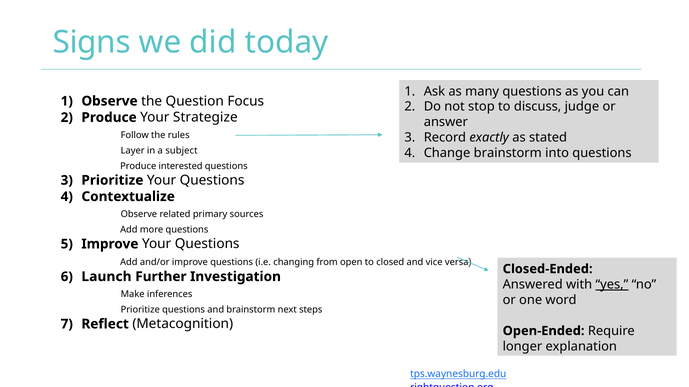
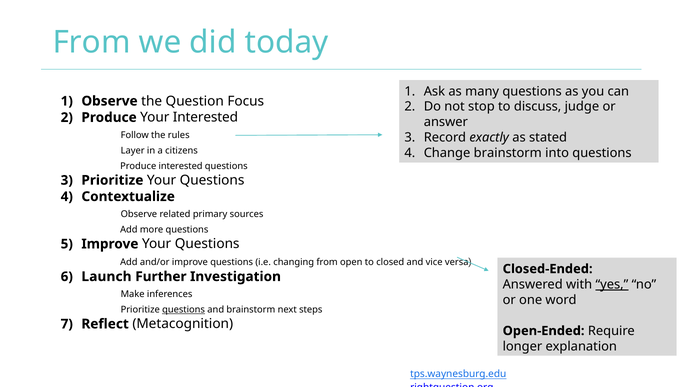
Signs: Signs -> From (92, 43)
Your Strategize: Strategize -> Interested (205, 118)
subject: subject -> citizens (182, 151)
questions underline: none -> present (184, 310)
